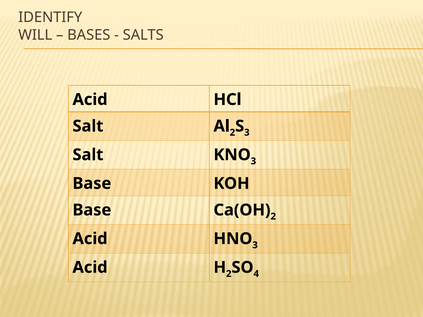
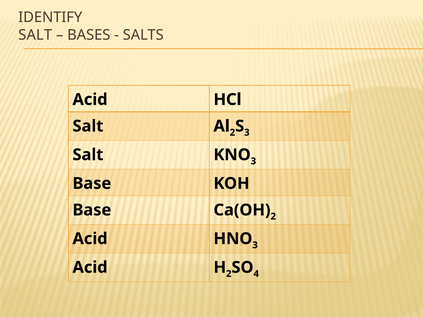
WILL: WILL -> SALT (35, 35)
